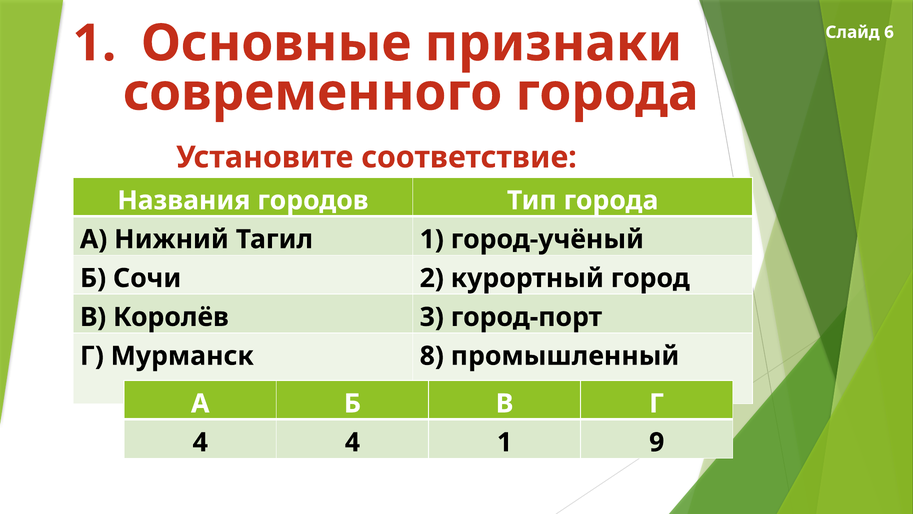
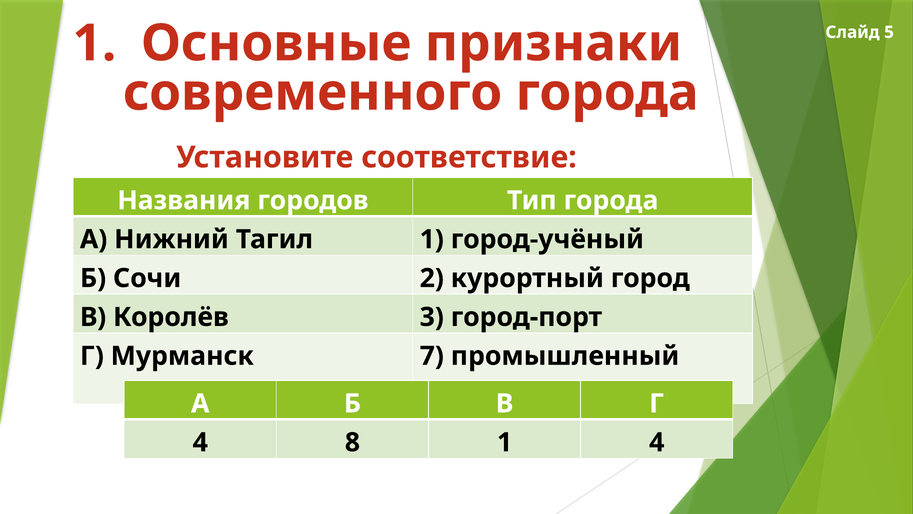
6: 6 -> 5 (889, 32)
8: 8 -> 7 (432, 356)
4 4: 4 -> 8 (352, 442)
1 9: 9 -> 4 (657, 442)
